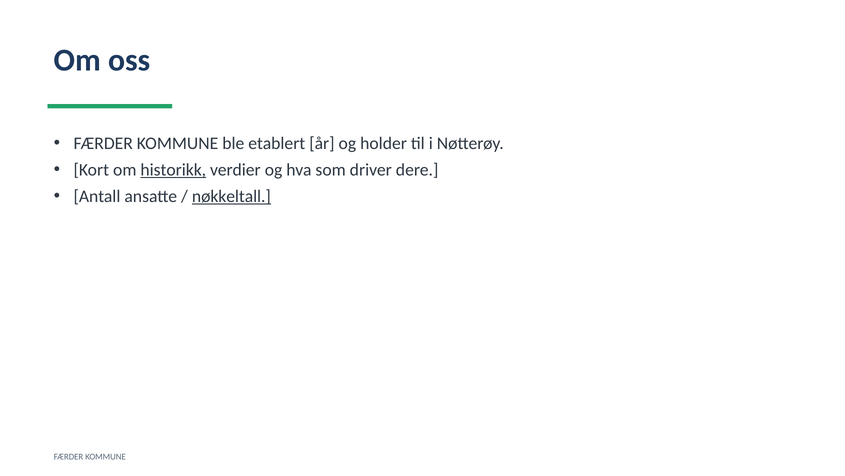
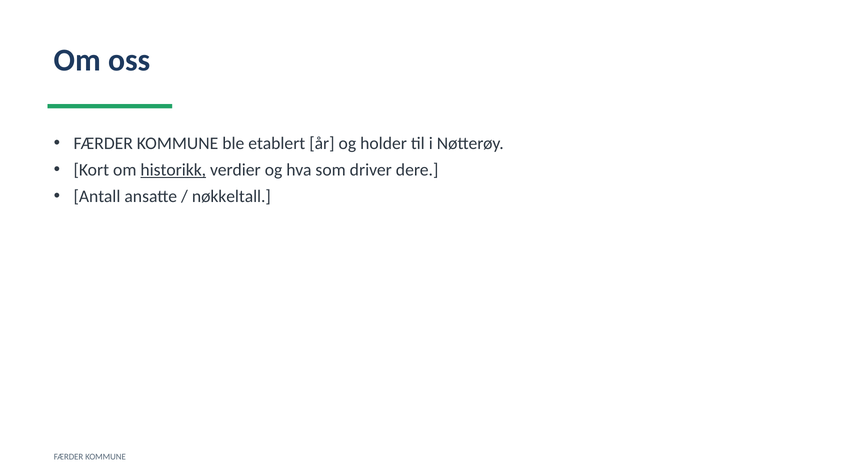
nøkkeltall underline: present -> none (231, 196)
